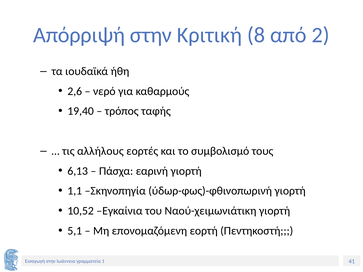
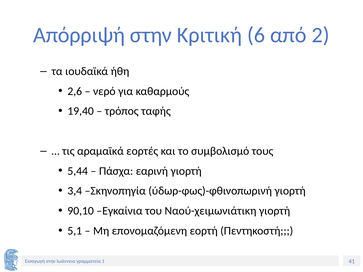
8: 8 -> 6 (256, 35)
αλλήλους: αλλήλους -> αραμαϊκά (100, 151)
6,13: 6,13 -> 5,44 (78, 171)
1,1: 1,1 -> 3,4 (75, 191)
10,52: 10,52 -> 90,10 (81, 211)
